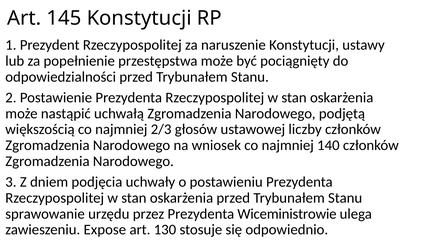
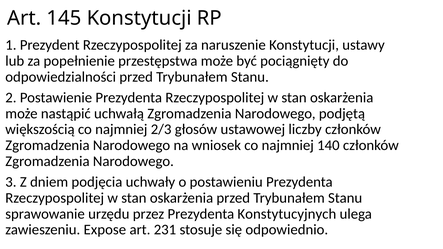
Wiceministrowie: Wiceministrowie -> Konstytucyjnych (287, 214)
130: 130 -> 231 (165, 230)
